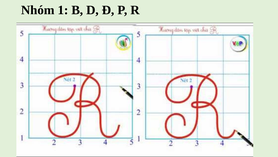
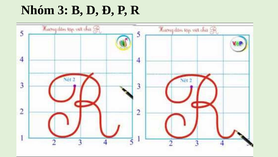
1: 1 -> 3 (63, 10)
